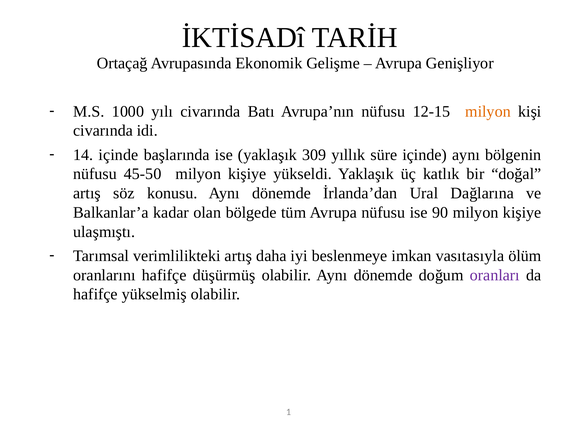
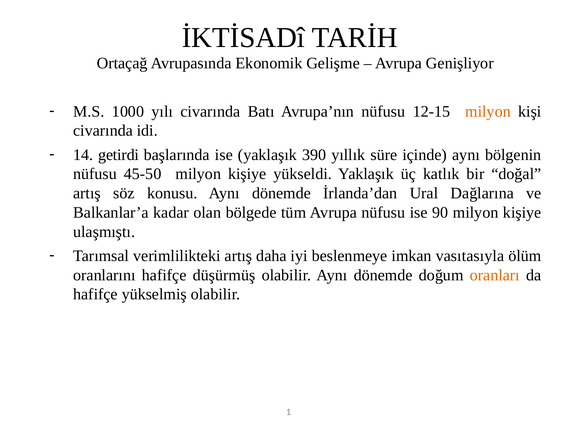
14 içinde: içinde -> getirdi (119, 155)
309: 309 -> 390 (314, 155)
oranları colour: purple -> orange (495, 275)
